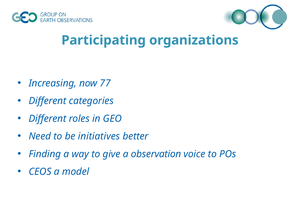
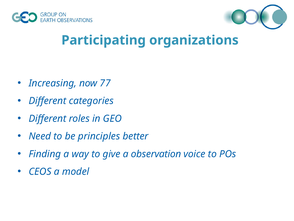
initiatives: initiatives -> principles (99, 136)
